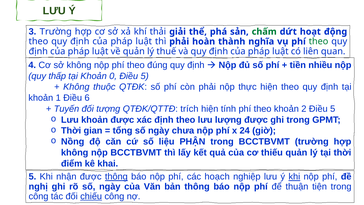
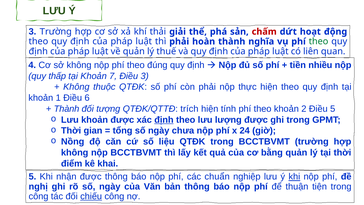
chấm colour: green -> red (264, 32)
0: 0 -> 7 (113, 76)
Điều 5: 5 -> 3 (145, 76)
Tuyến: Tuyến -> Thành (67, 109)
định underline: none -> present (164, 120)
liệu PHẬN: PHẬN -> QTĐK (192, 141)
thiếu: thiếu -> bằng (272, 152)
thông underline: present -> none (116, 176)
hoạch: hoạch -> chuẩn (217, 176)
